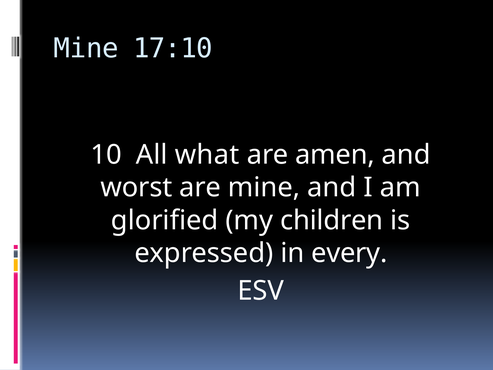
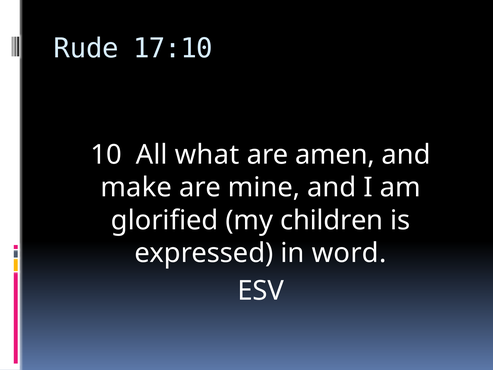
Mine: Mine -> Rude (86, 48)
worst: worst -> make (136, 187)
every: every -> word (349, 253)
